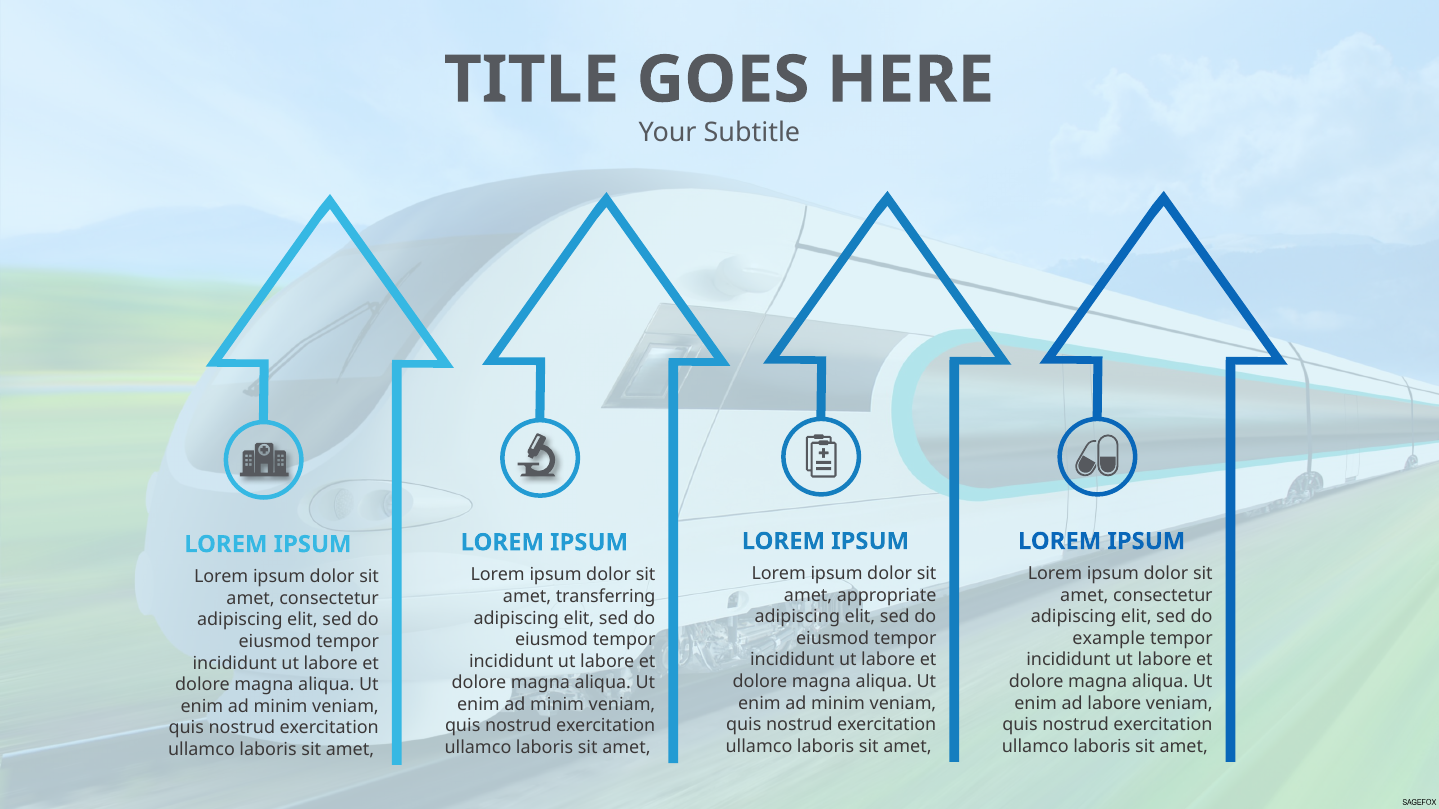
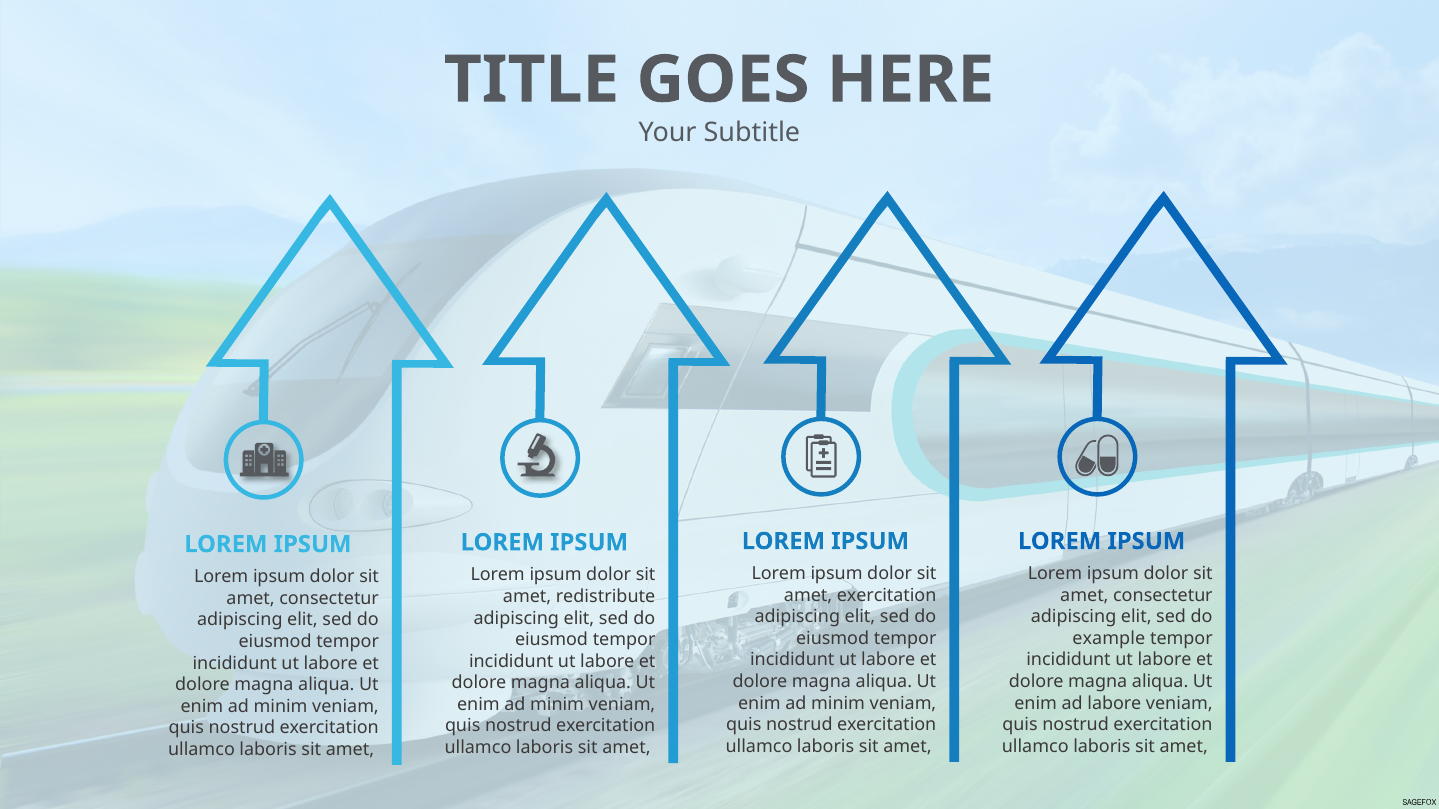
amet appropriate: appropriate -> exercitation (887, 596)
transferring: transferring -> redistribute (606, 597)
